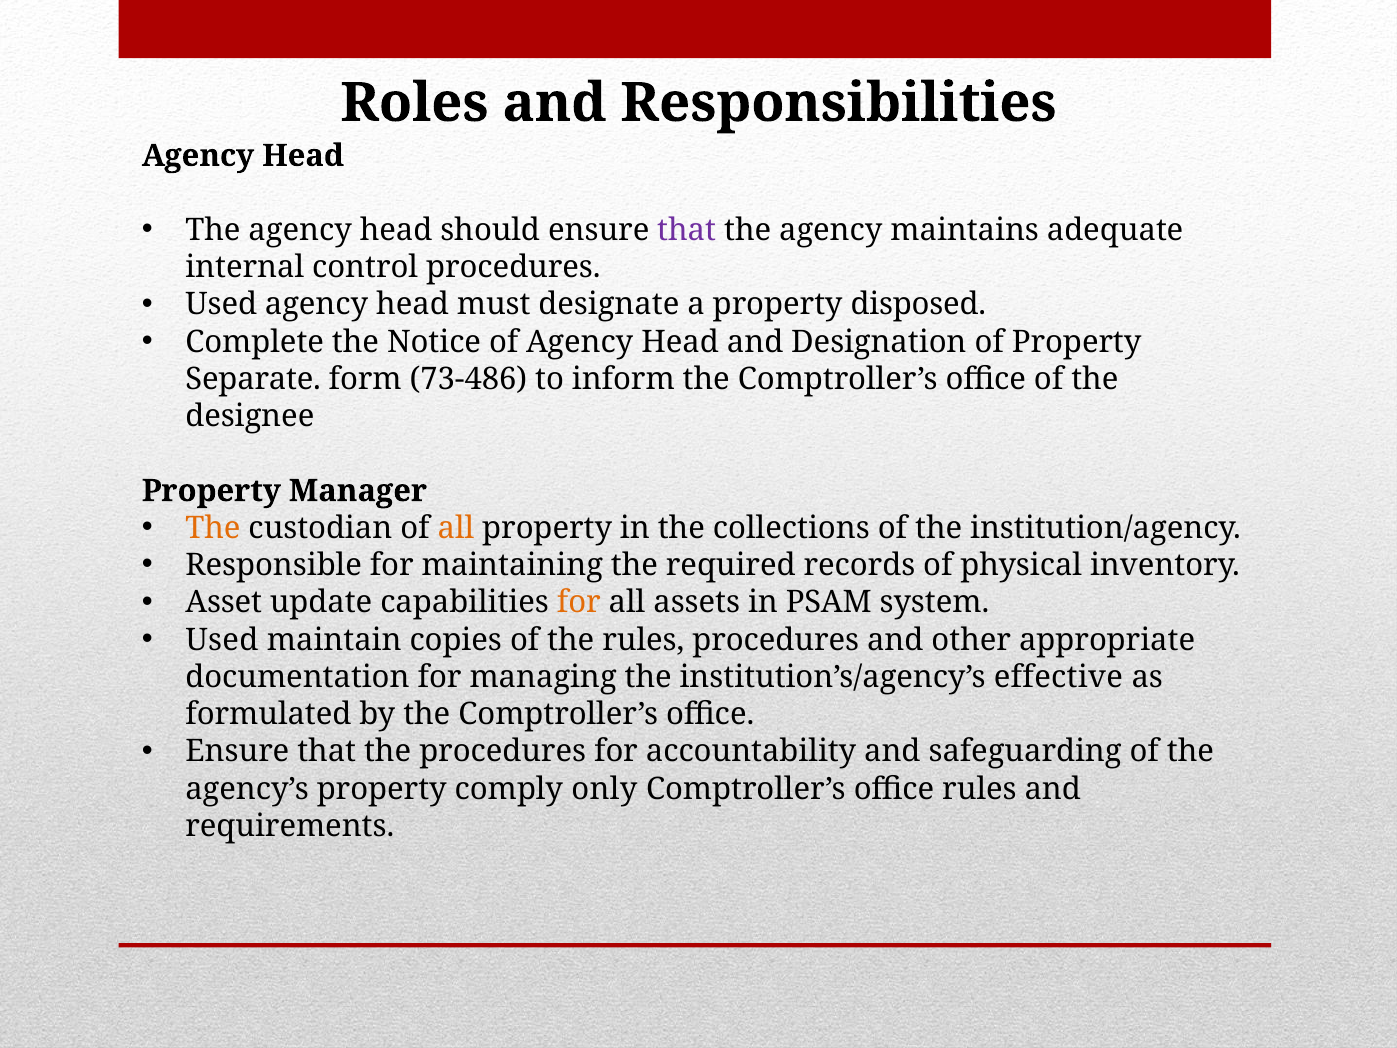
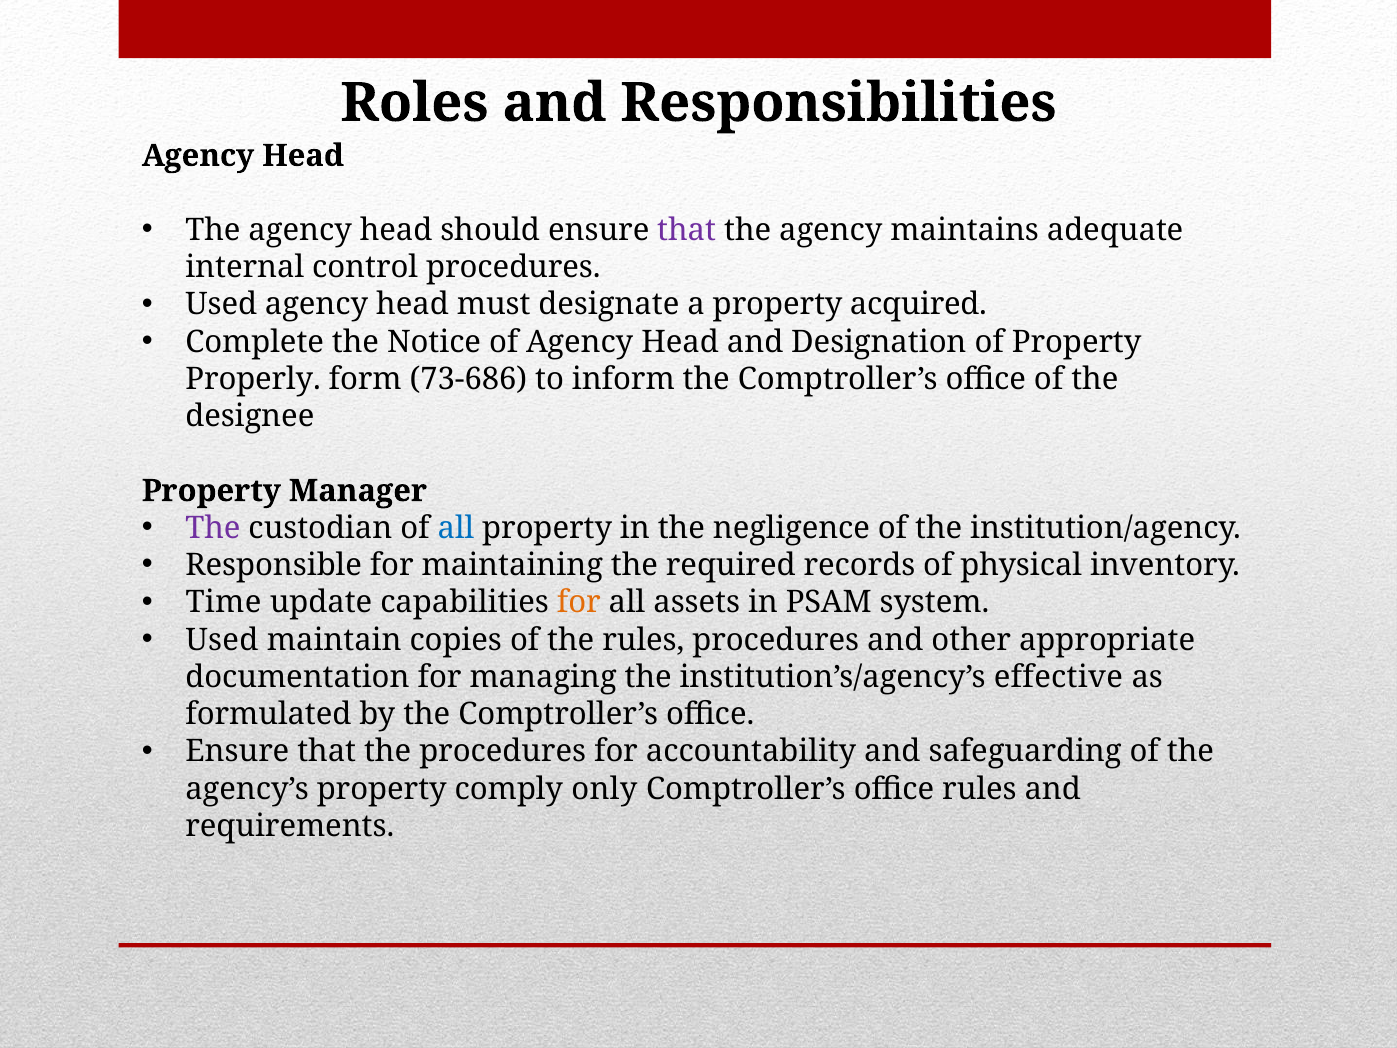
disposed: disposed -> acquired (918, 305)
Separate: Separate -> Properly (253, 379)
73-486: 73-486 -> 73-686 (468, 379)
The colour: orange -> purple (213, 528)
all colour: orange -> blue (456, 528)
collections: collections -> negligence (791, 528)
Asset: Asset -> Time (224, 602)
